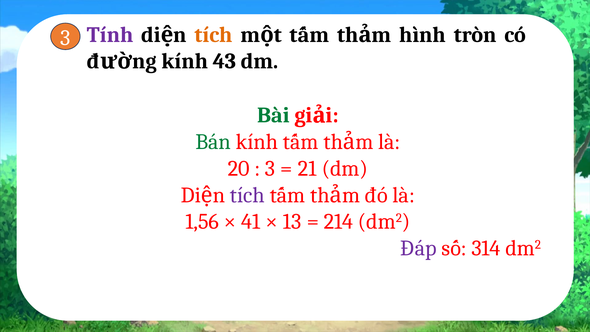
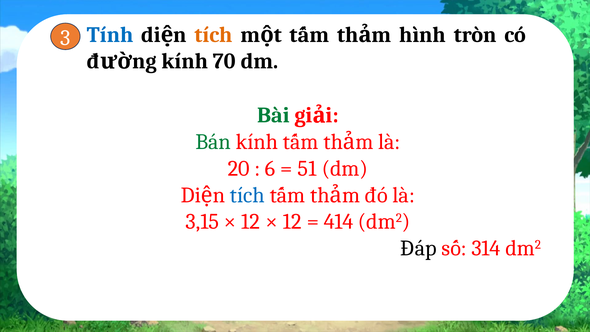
Tính colour: purple -> blue (110, 35)
43: 43 -> 70 (224, 61)
3: 3 -> 6 (270, 168)
21: 21 -> 51 (307, 168)
tích colour: purple -> blue (247, 195)
1,56: 1,56 -> 3,15 (202, 222)
41: 41 -> 12 (251, 222)
13: 13 -> 12 (292, 222)
214: 214 -> 414 (339, 222)
Đáp colour: purple -> black (419, 248)
